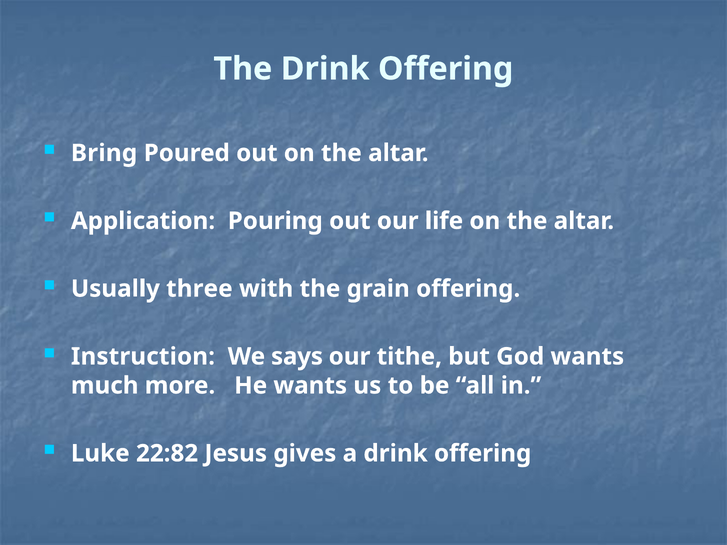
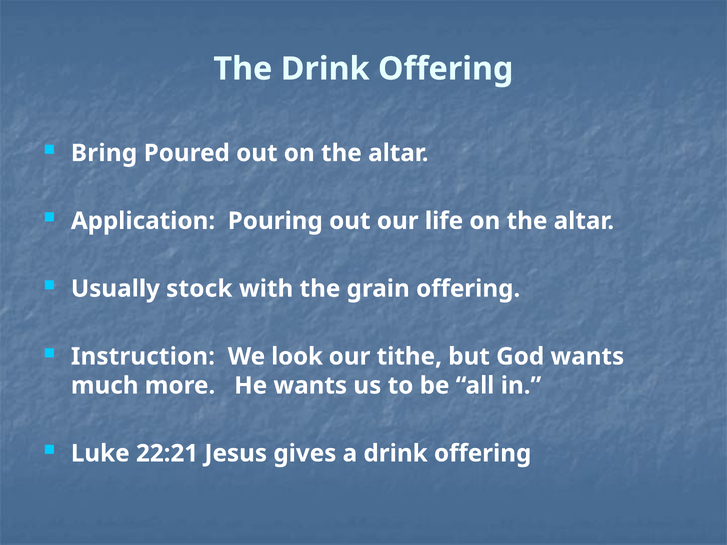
three: three -> stock (199, 289)
says: says -> look (297, 357)
22:82: 22:82 -> 22:21 (167, 454)
